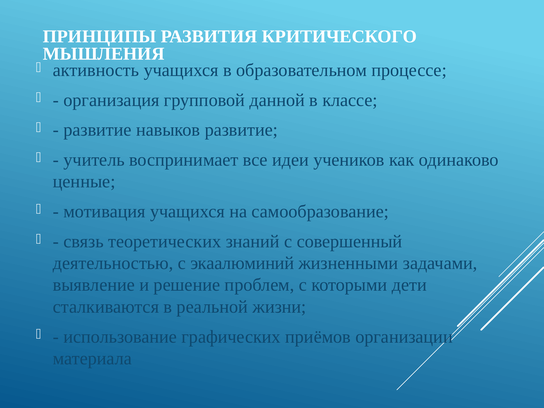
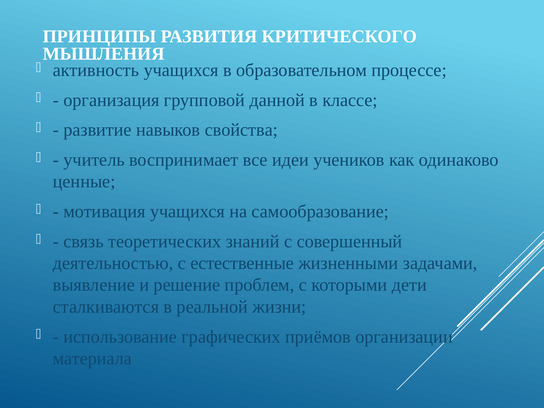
навыков развитие: развитие -> свойства (241, 130)
экаалюминий: экаалюминий -> естественные (242, 263)
